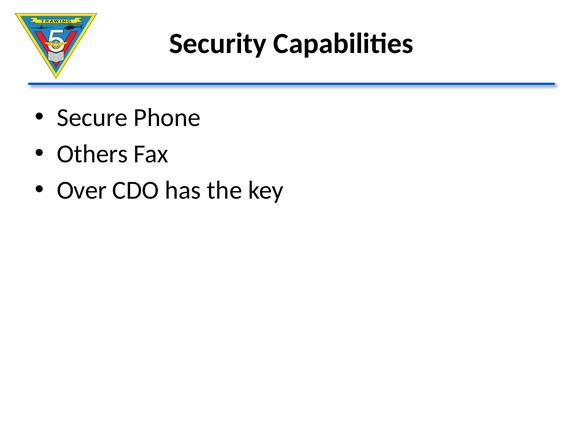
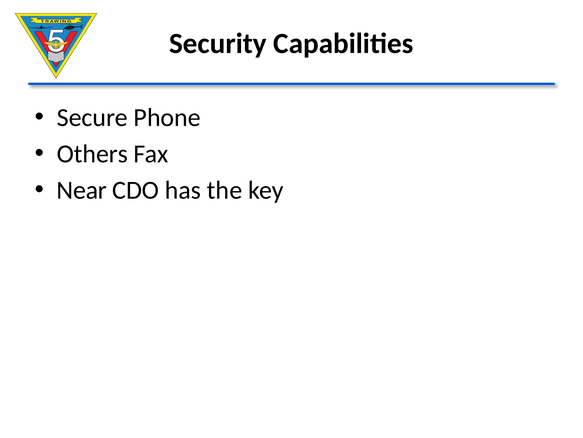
Over: Over -> Near (82, 190)
